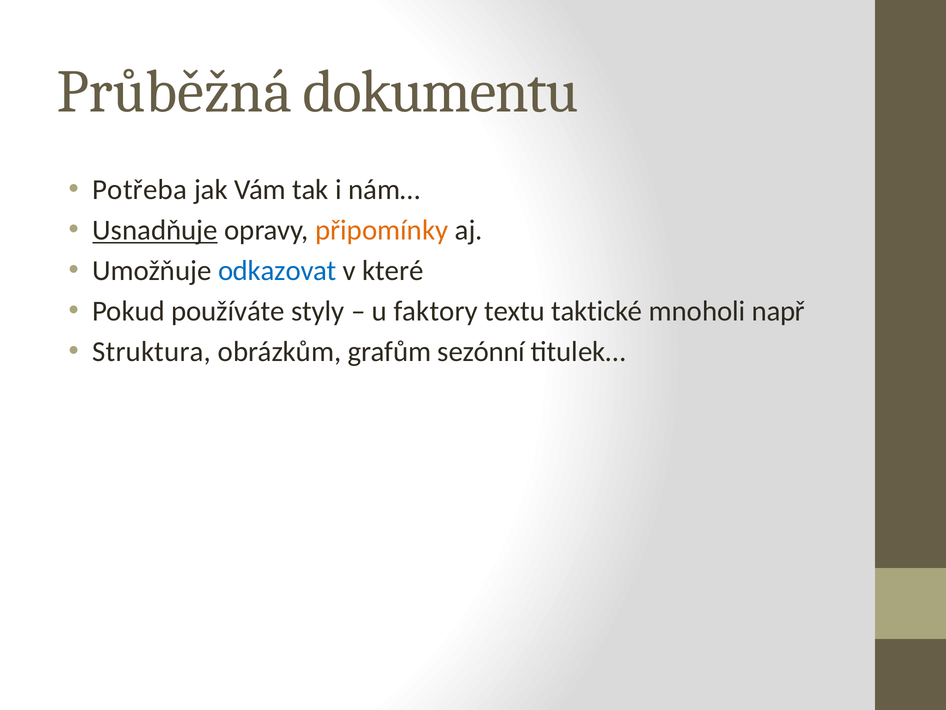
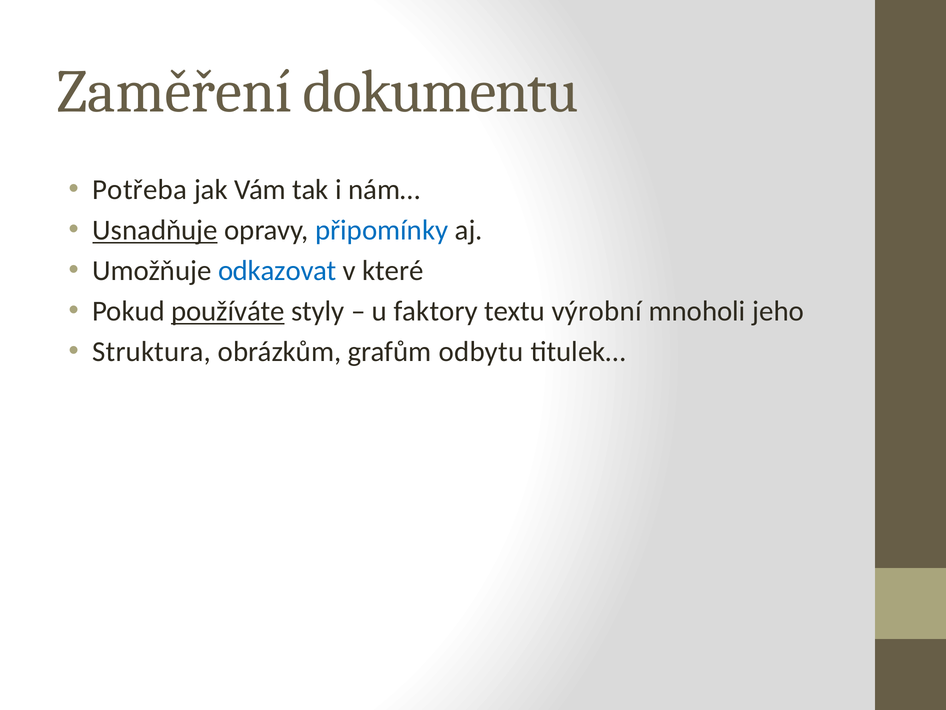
Průběžná: Průběžná -> Zaměření (174, 92)
připomínky colour: orange -> blue (382, 230)
používáte underline: none -> present (228, 311)
taktické: taktické -> výrobní (597, 311)
např: např -> jeho (778, 311)
sezónní: sezónní -> odbytu (481, 351)
